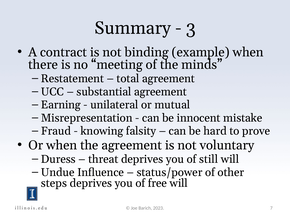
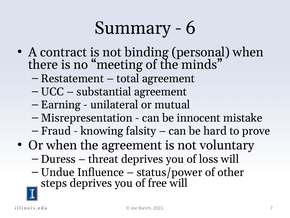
3: 3 -> 6 (191, 28)
example: example -> personal (201, 52)
still: still -> loss (209, 159)
